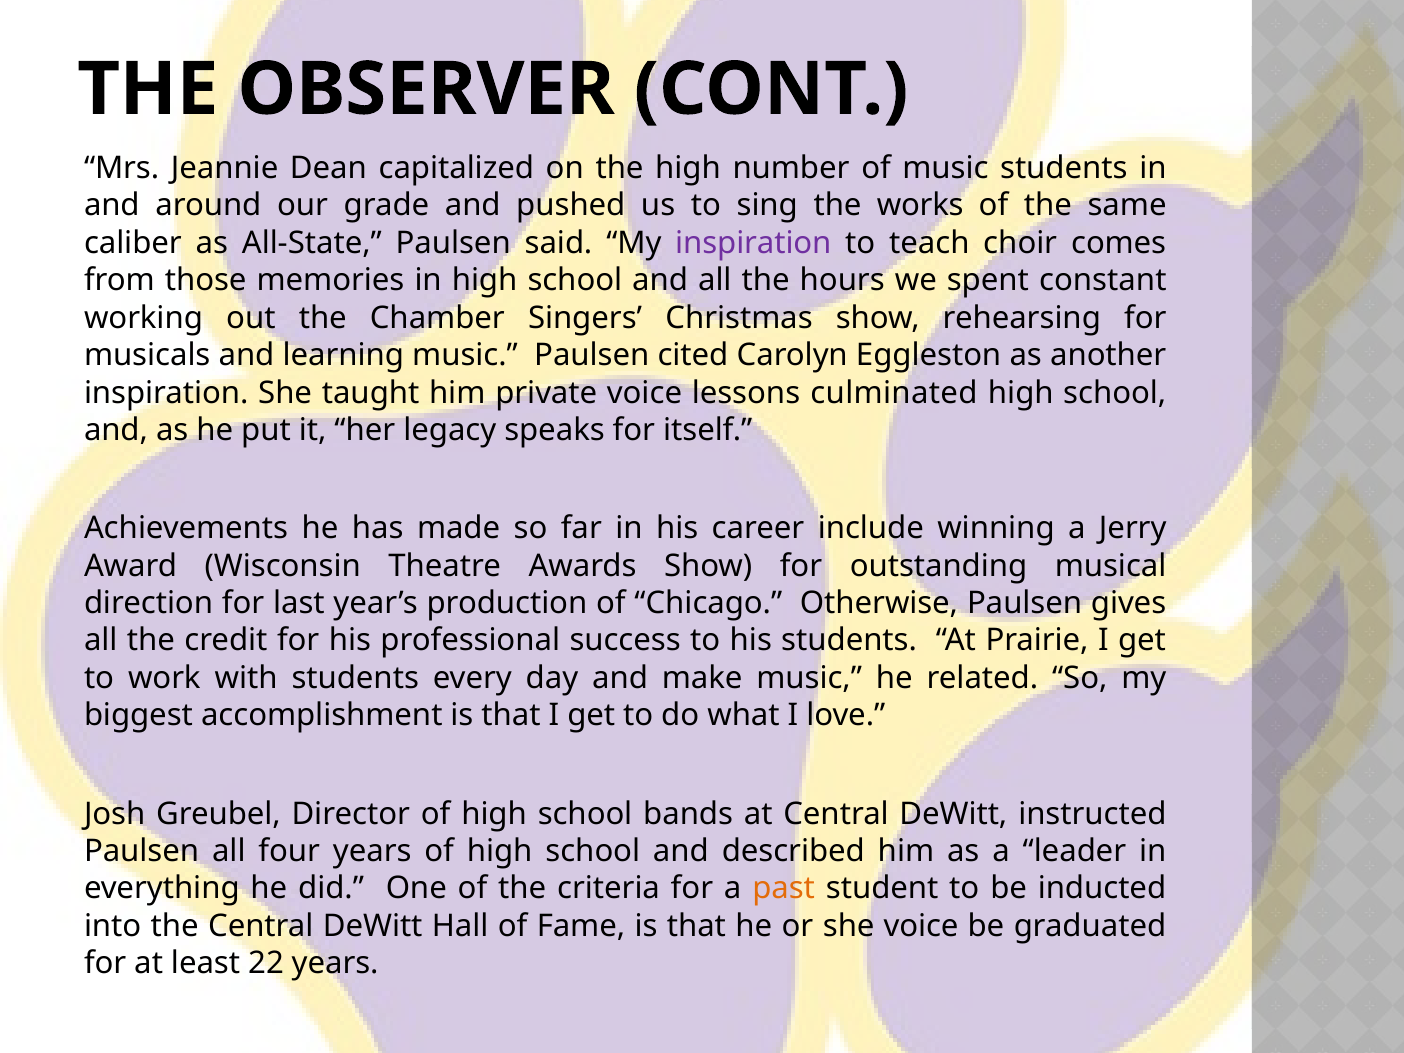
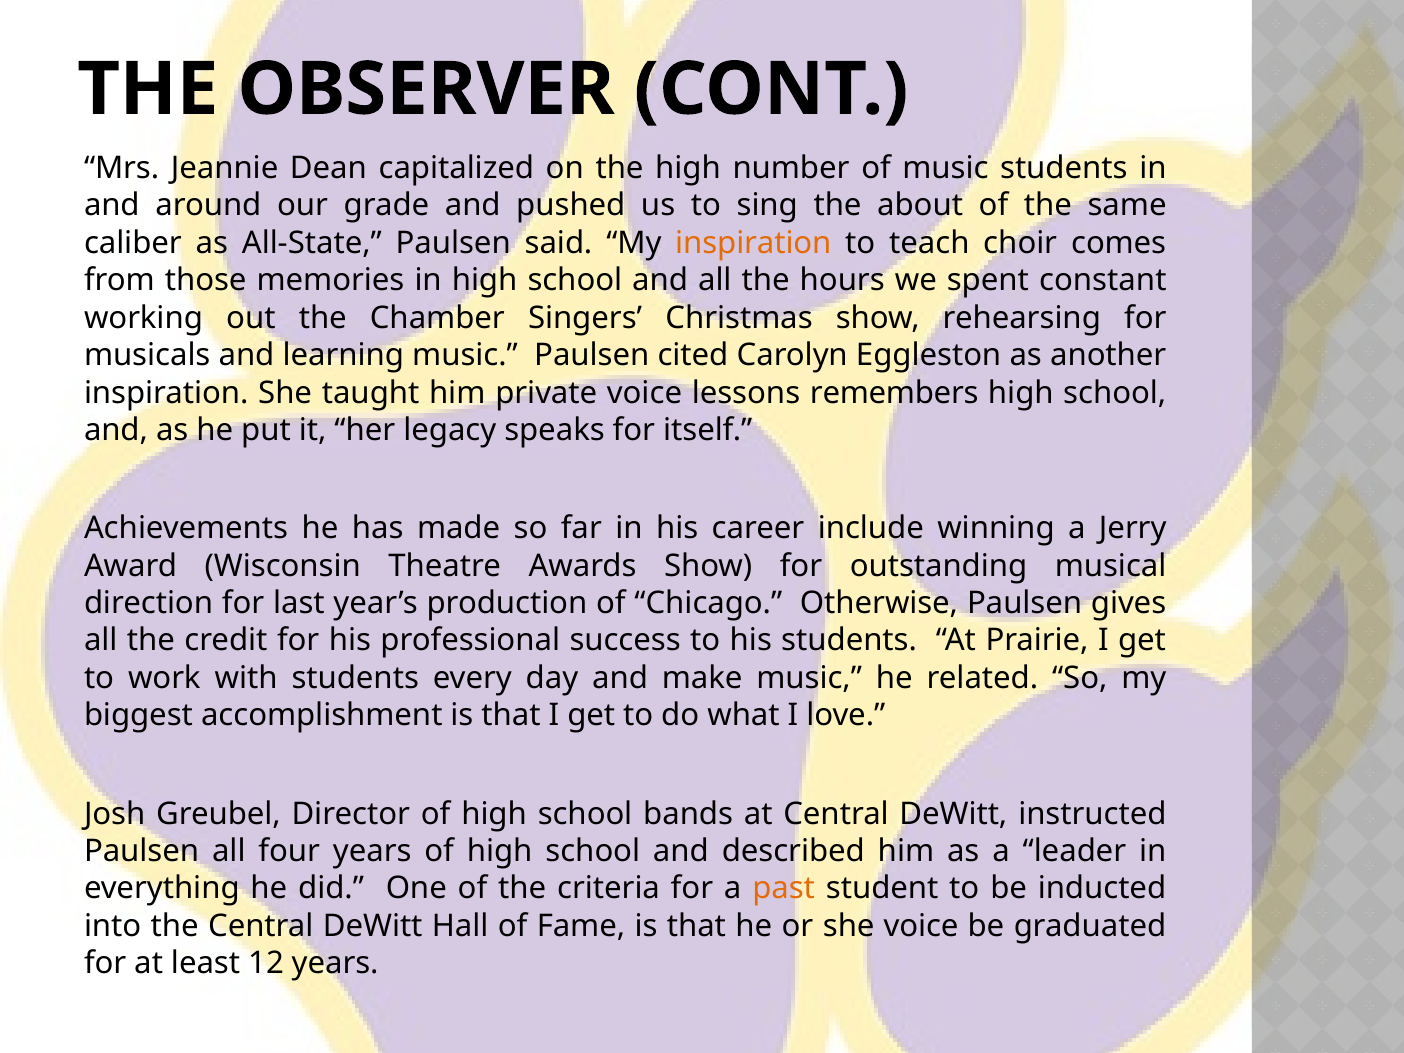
works: works -> about (920, 206)
inspiration colour: purple -> orange (753, 243)
culminated: culminated -> remembers (894, 393)
22: 22 -> 12 (266, 964)
